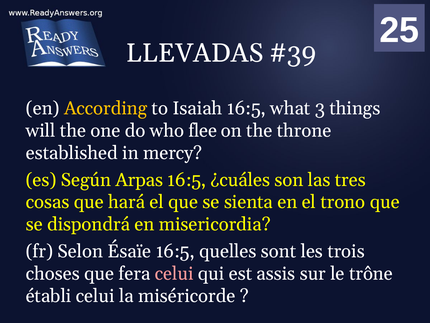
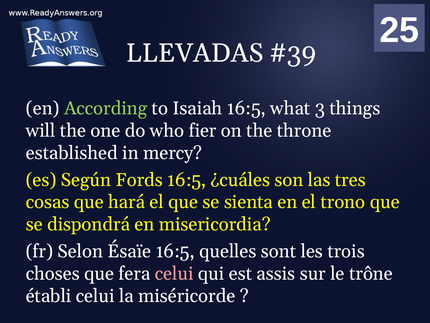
According colour: yellow -> light green (106, 108)
flee: flee -> fier (203, 131)
Arpas: Arpas -> Fords (139, 180)
